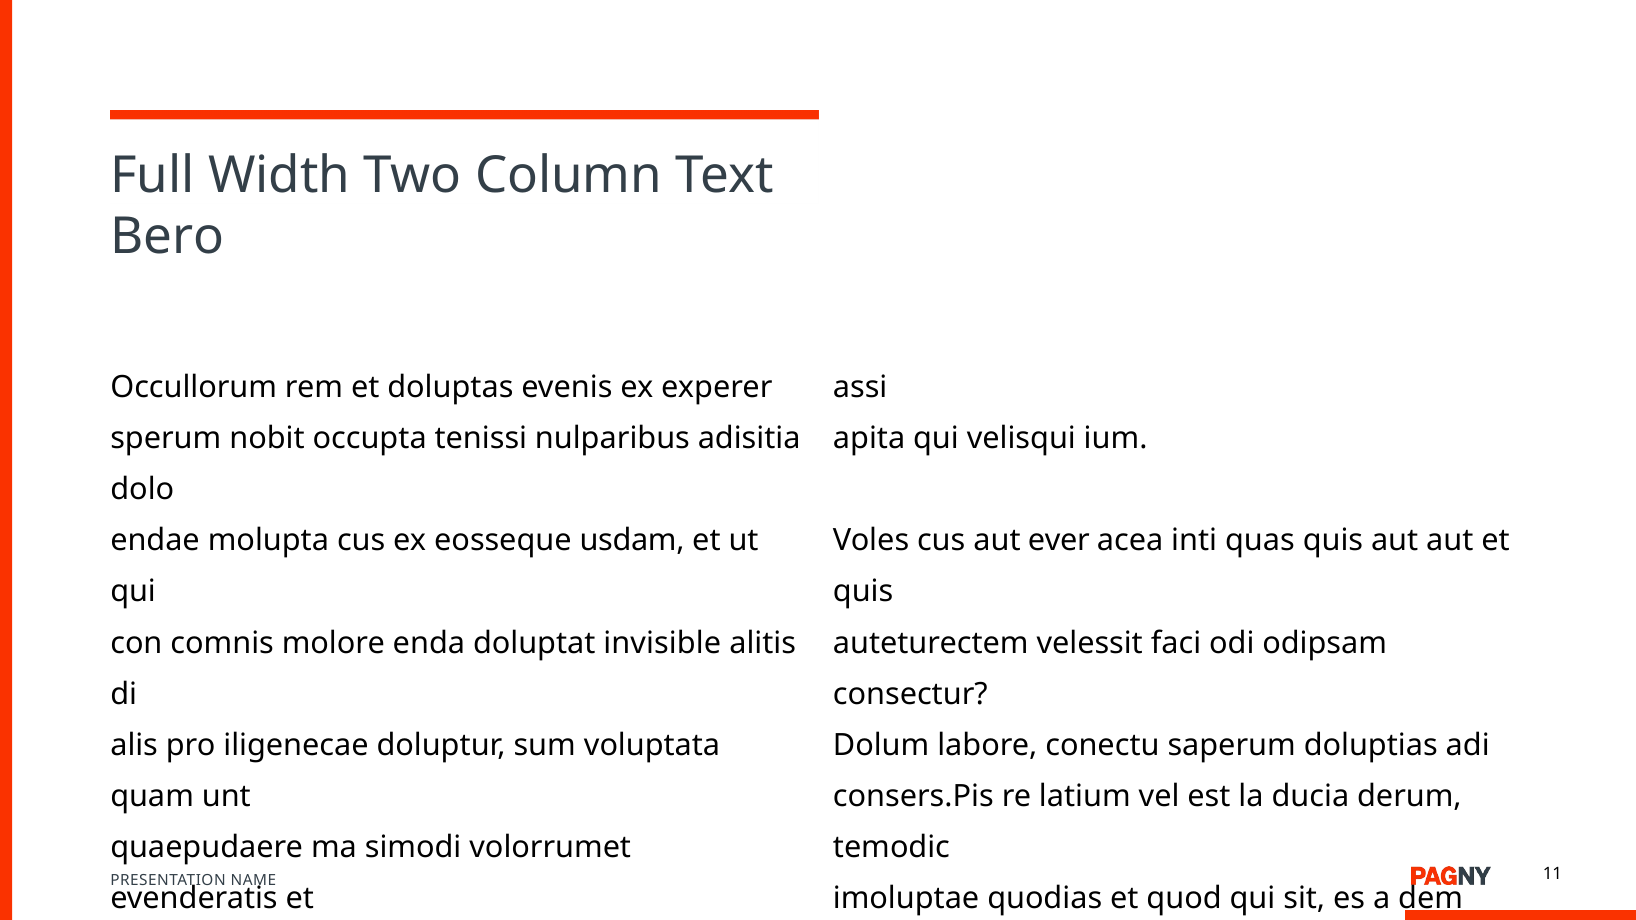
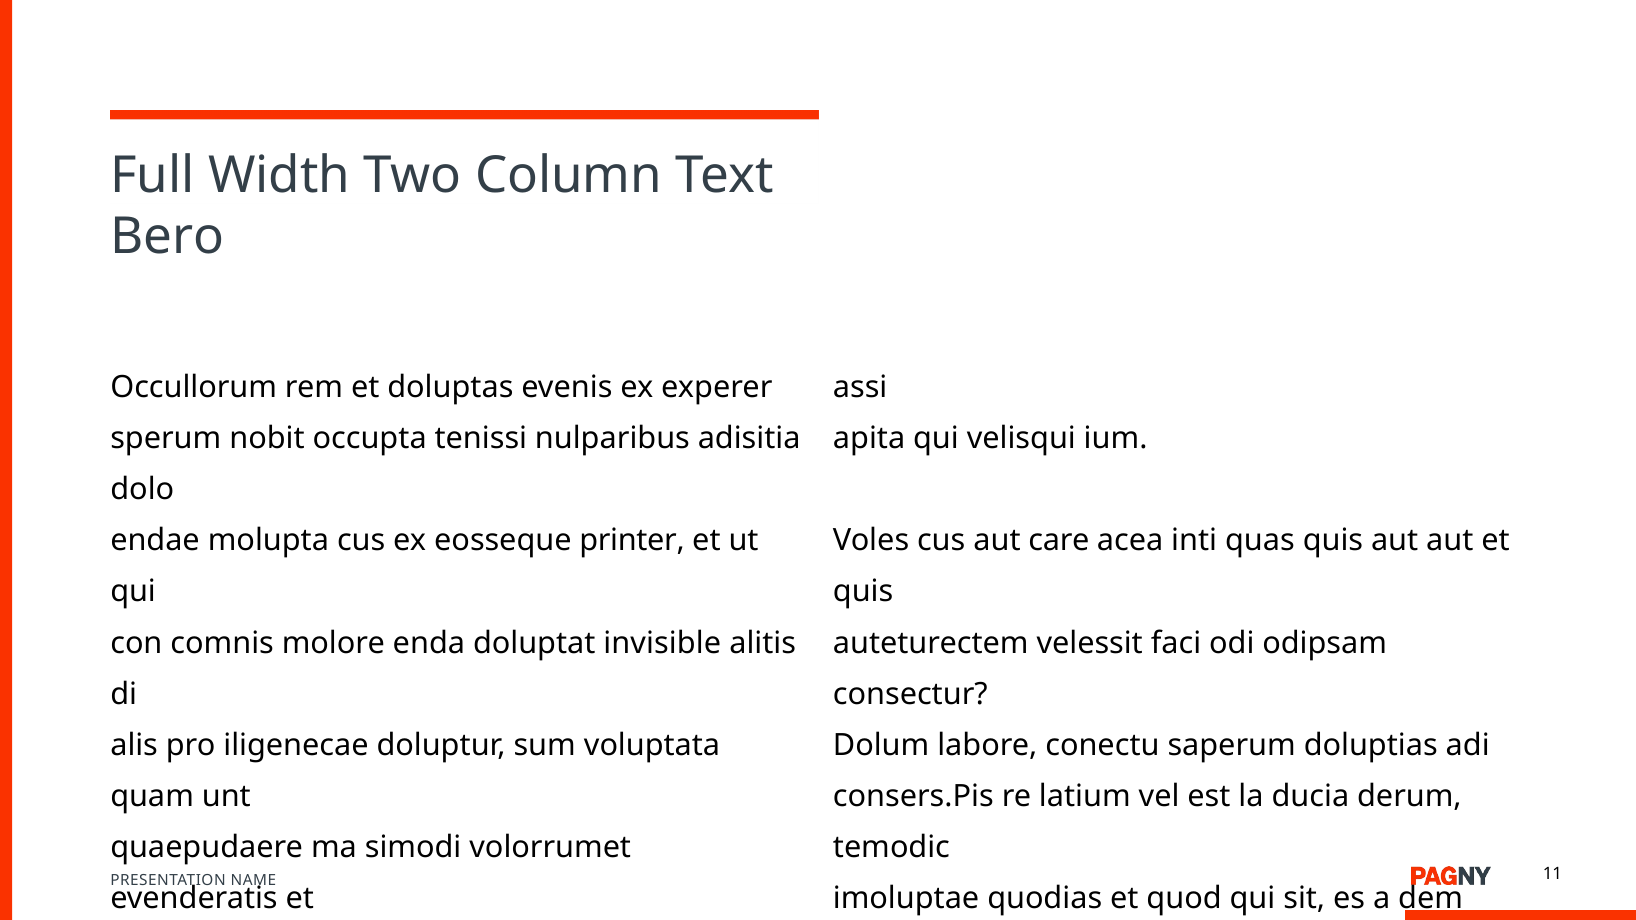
usdam: usdam -> printer (632, 541)
ever: ever -> care (1059, 541)
